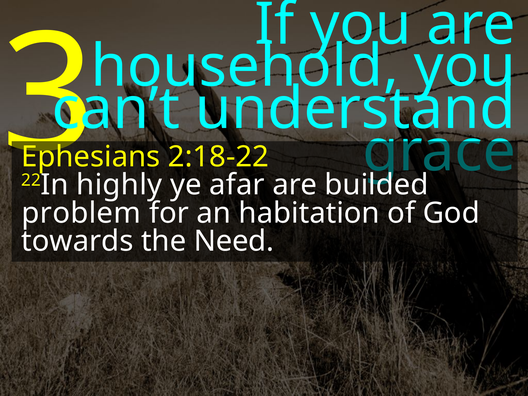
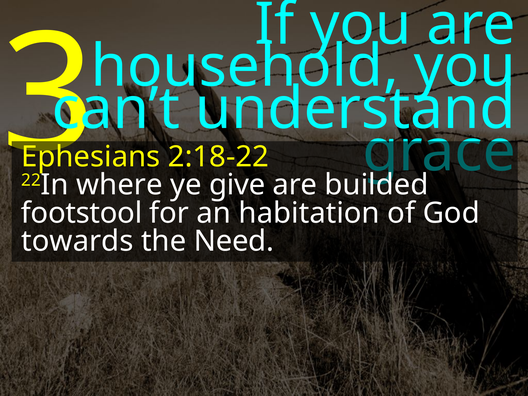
highly: highly -> where (119, 185)
afar: afar -> give (237, 185)
problem: problem -> footstool (82, 213)
